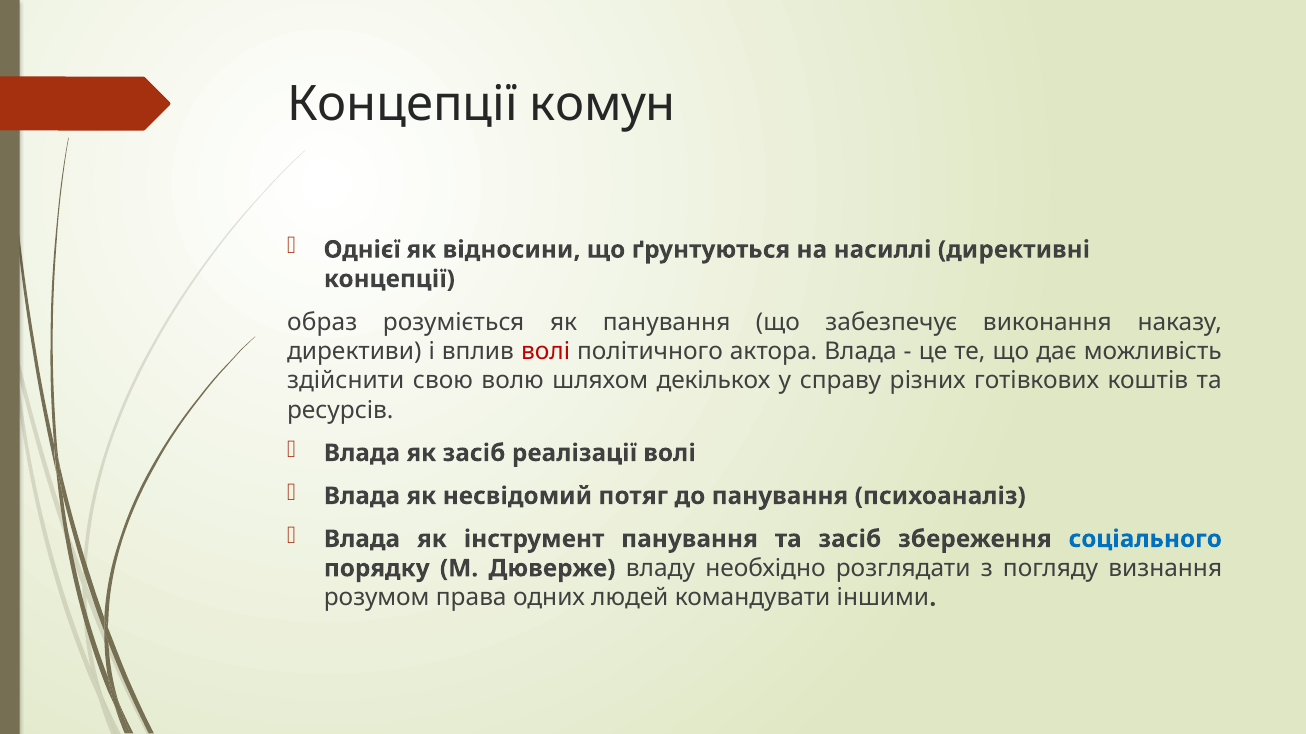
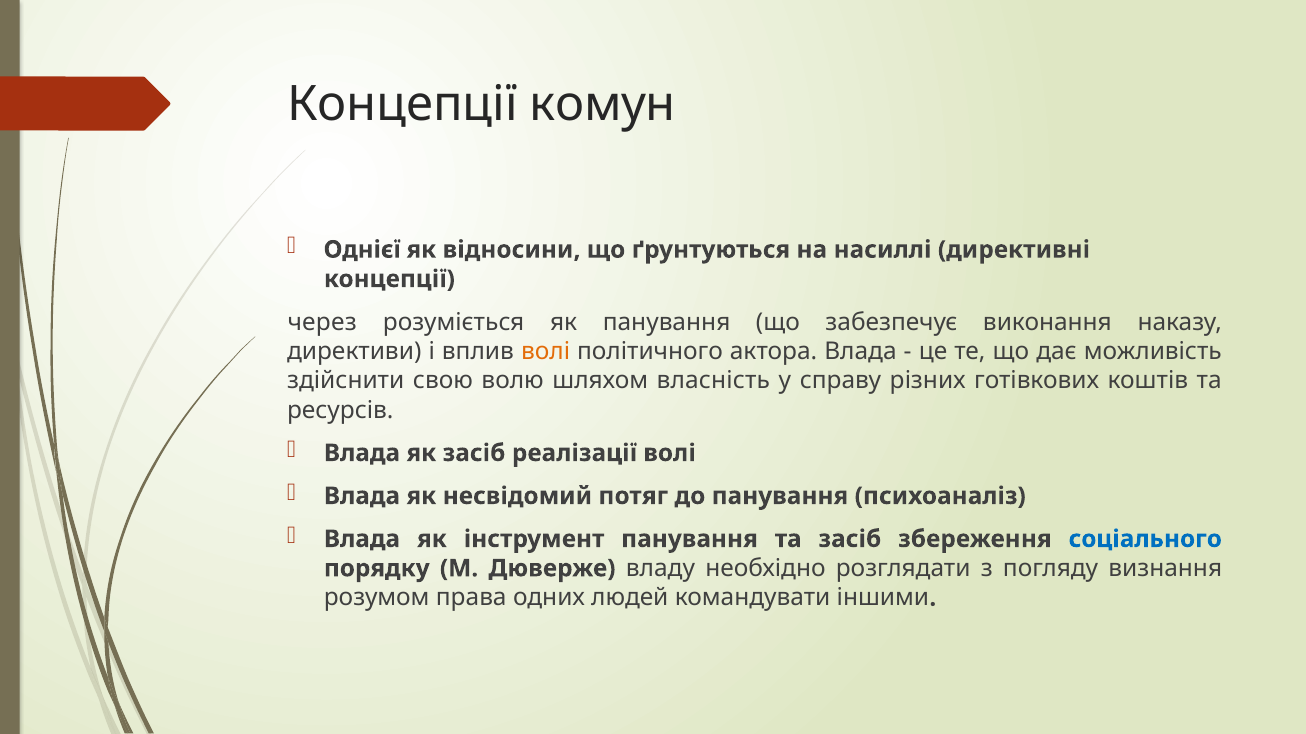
образ: образ -> через (322, 322)
волі colour: red -> orange (546, 352)
декількох: декількох -> власність (713, 381)
